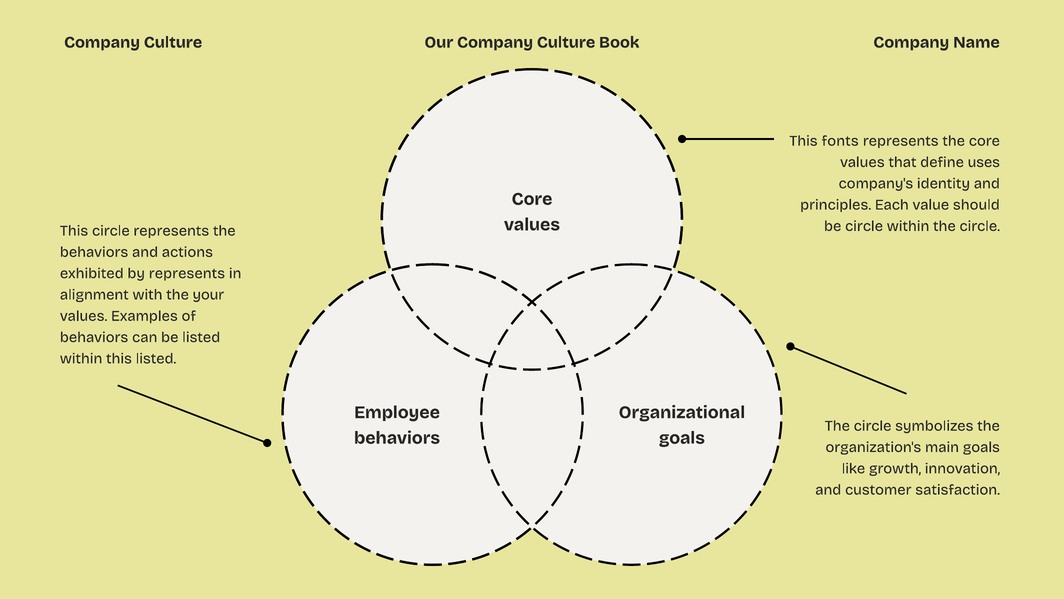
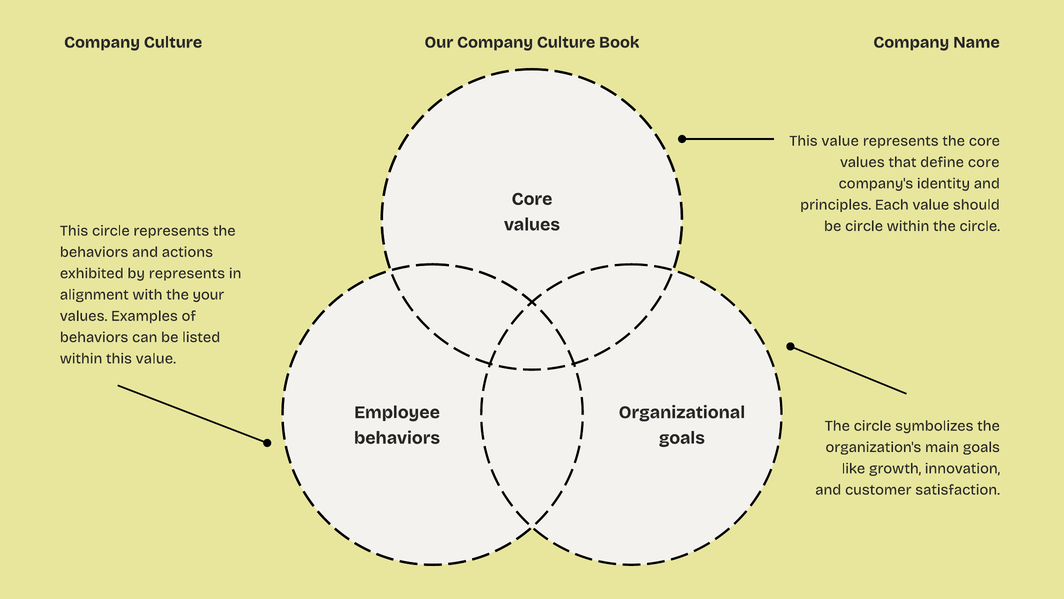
fonts: fonts -> value (840, 141)
define uses: uses -> core (984, 162)
within this listed: listed -> value (156, 358)
